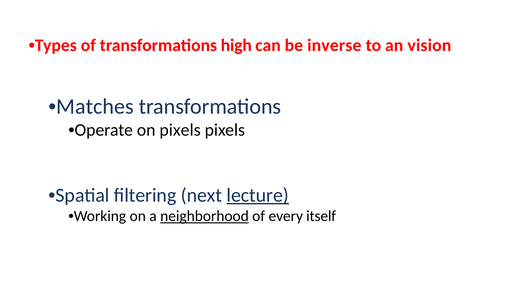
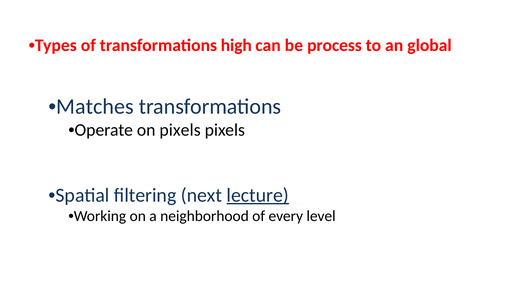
inverse: inverse -> process (334, 45)
vision: vision -> global (429, 45)
neighborhood underline: present -> none (204, 216)
itself: itself -> level (321, 216)
